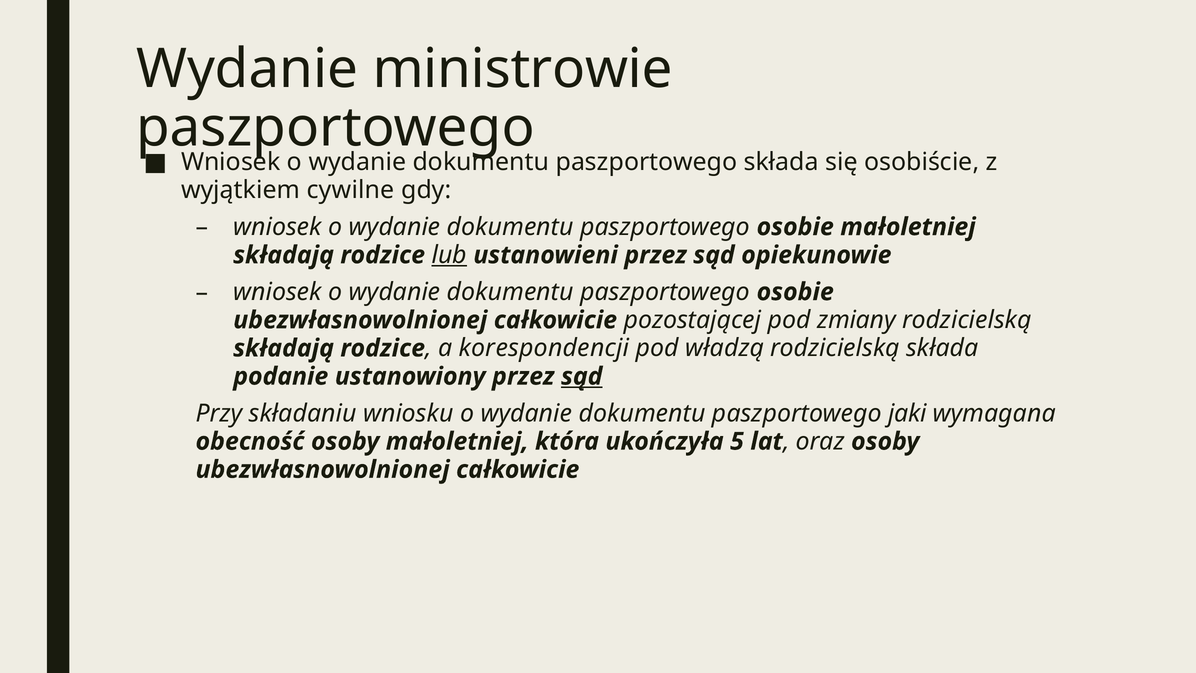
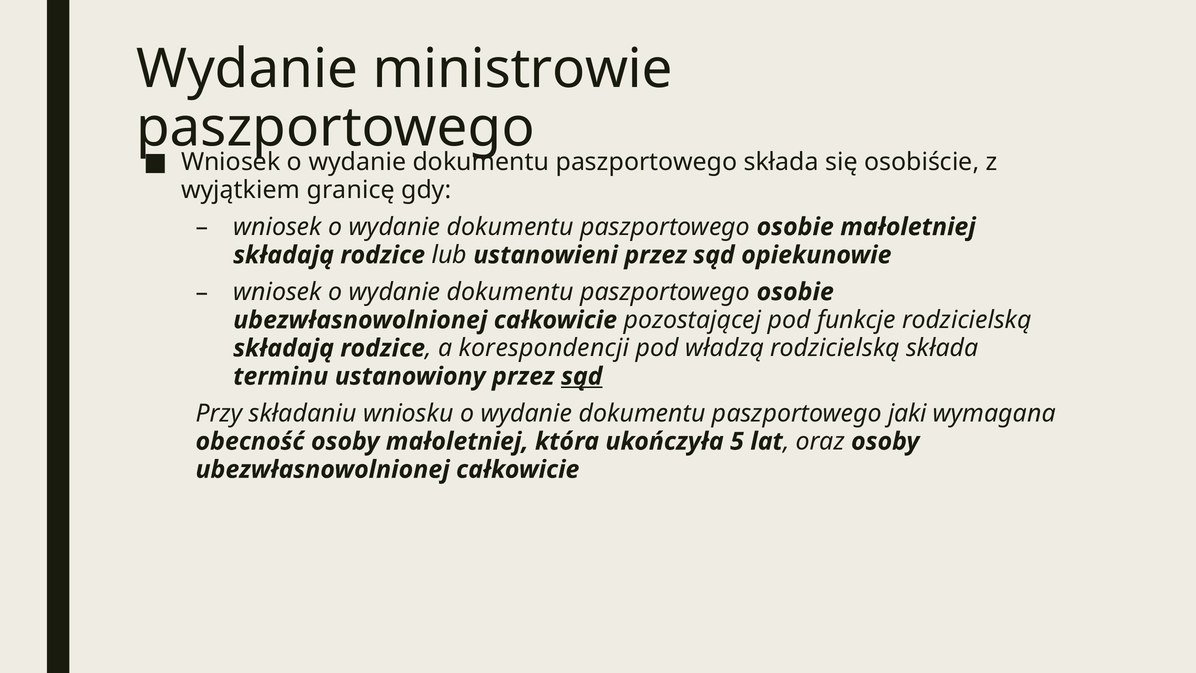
cywilne: cywilne -> granicę (351, 190)
lub underline: present -> none (449, 255)
zmiany: zmiany -> funkcje (856, 320)
podanie: podanie -> terminu (281, 376)
